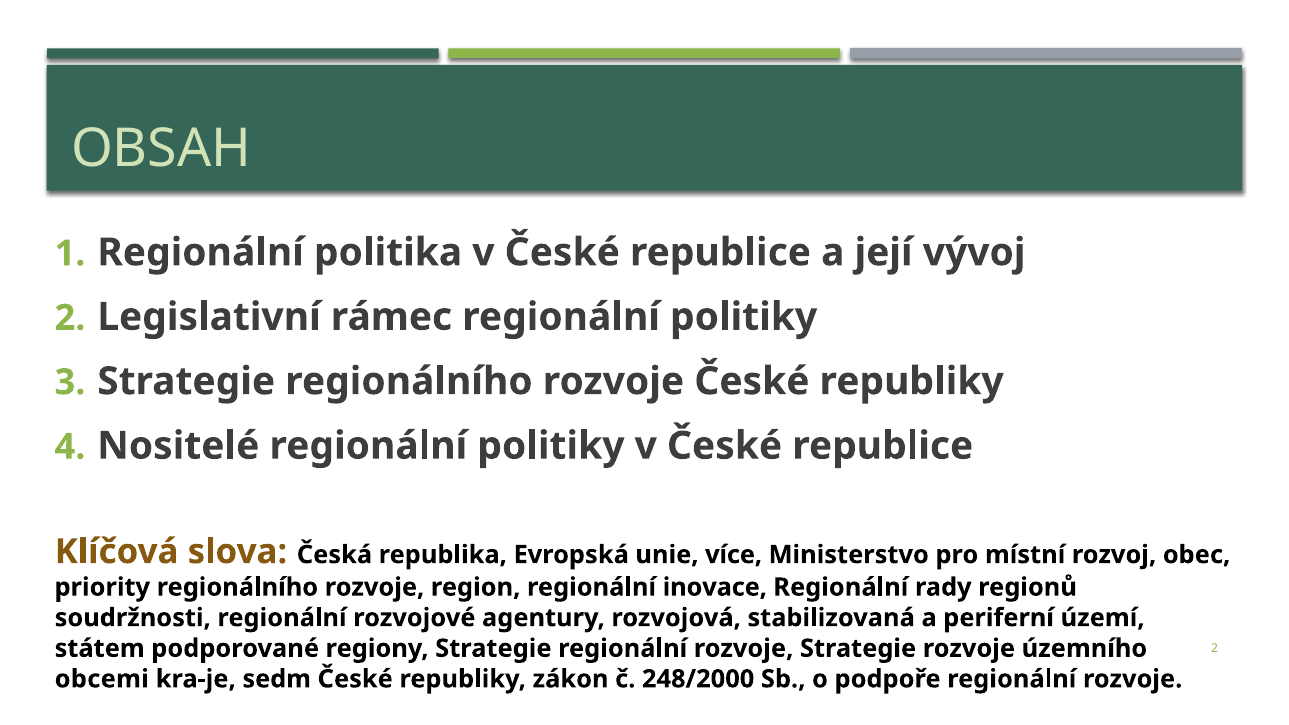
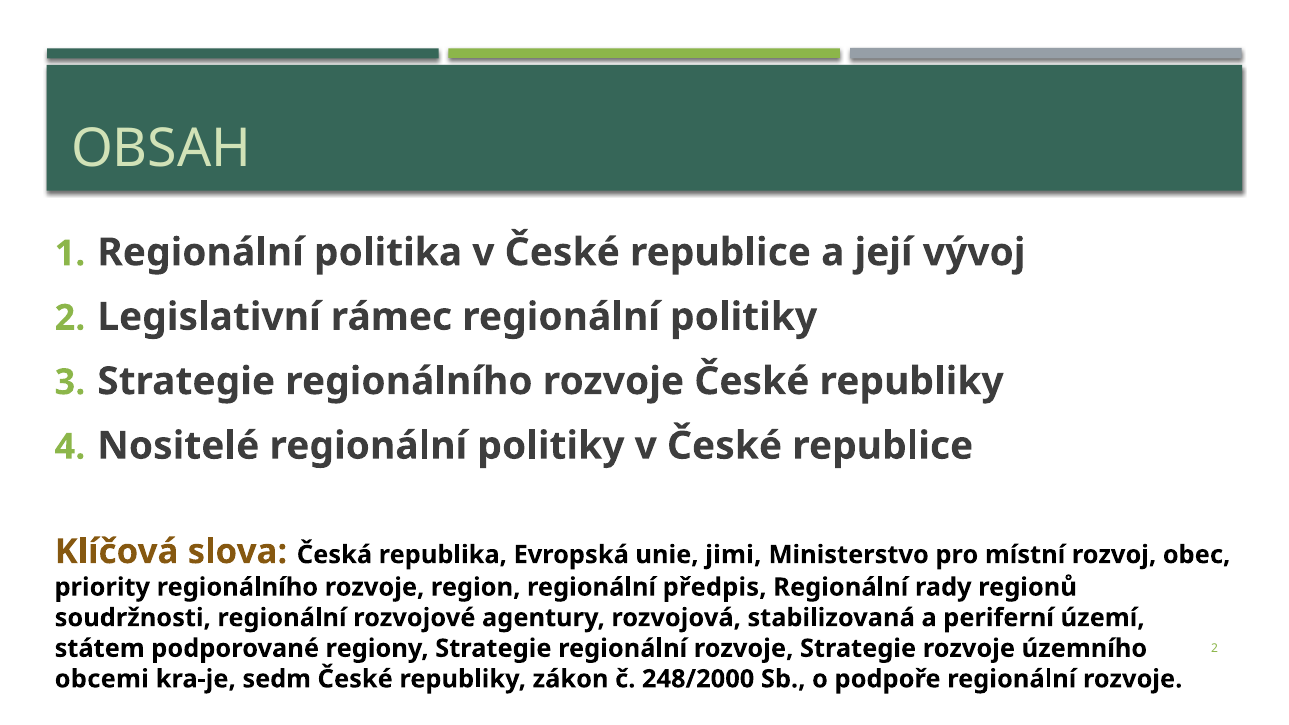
více: více -> jimi (733, 555)
inovace: inovace -> předpis (715, 587)
